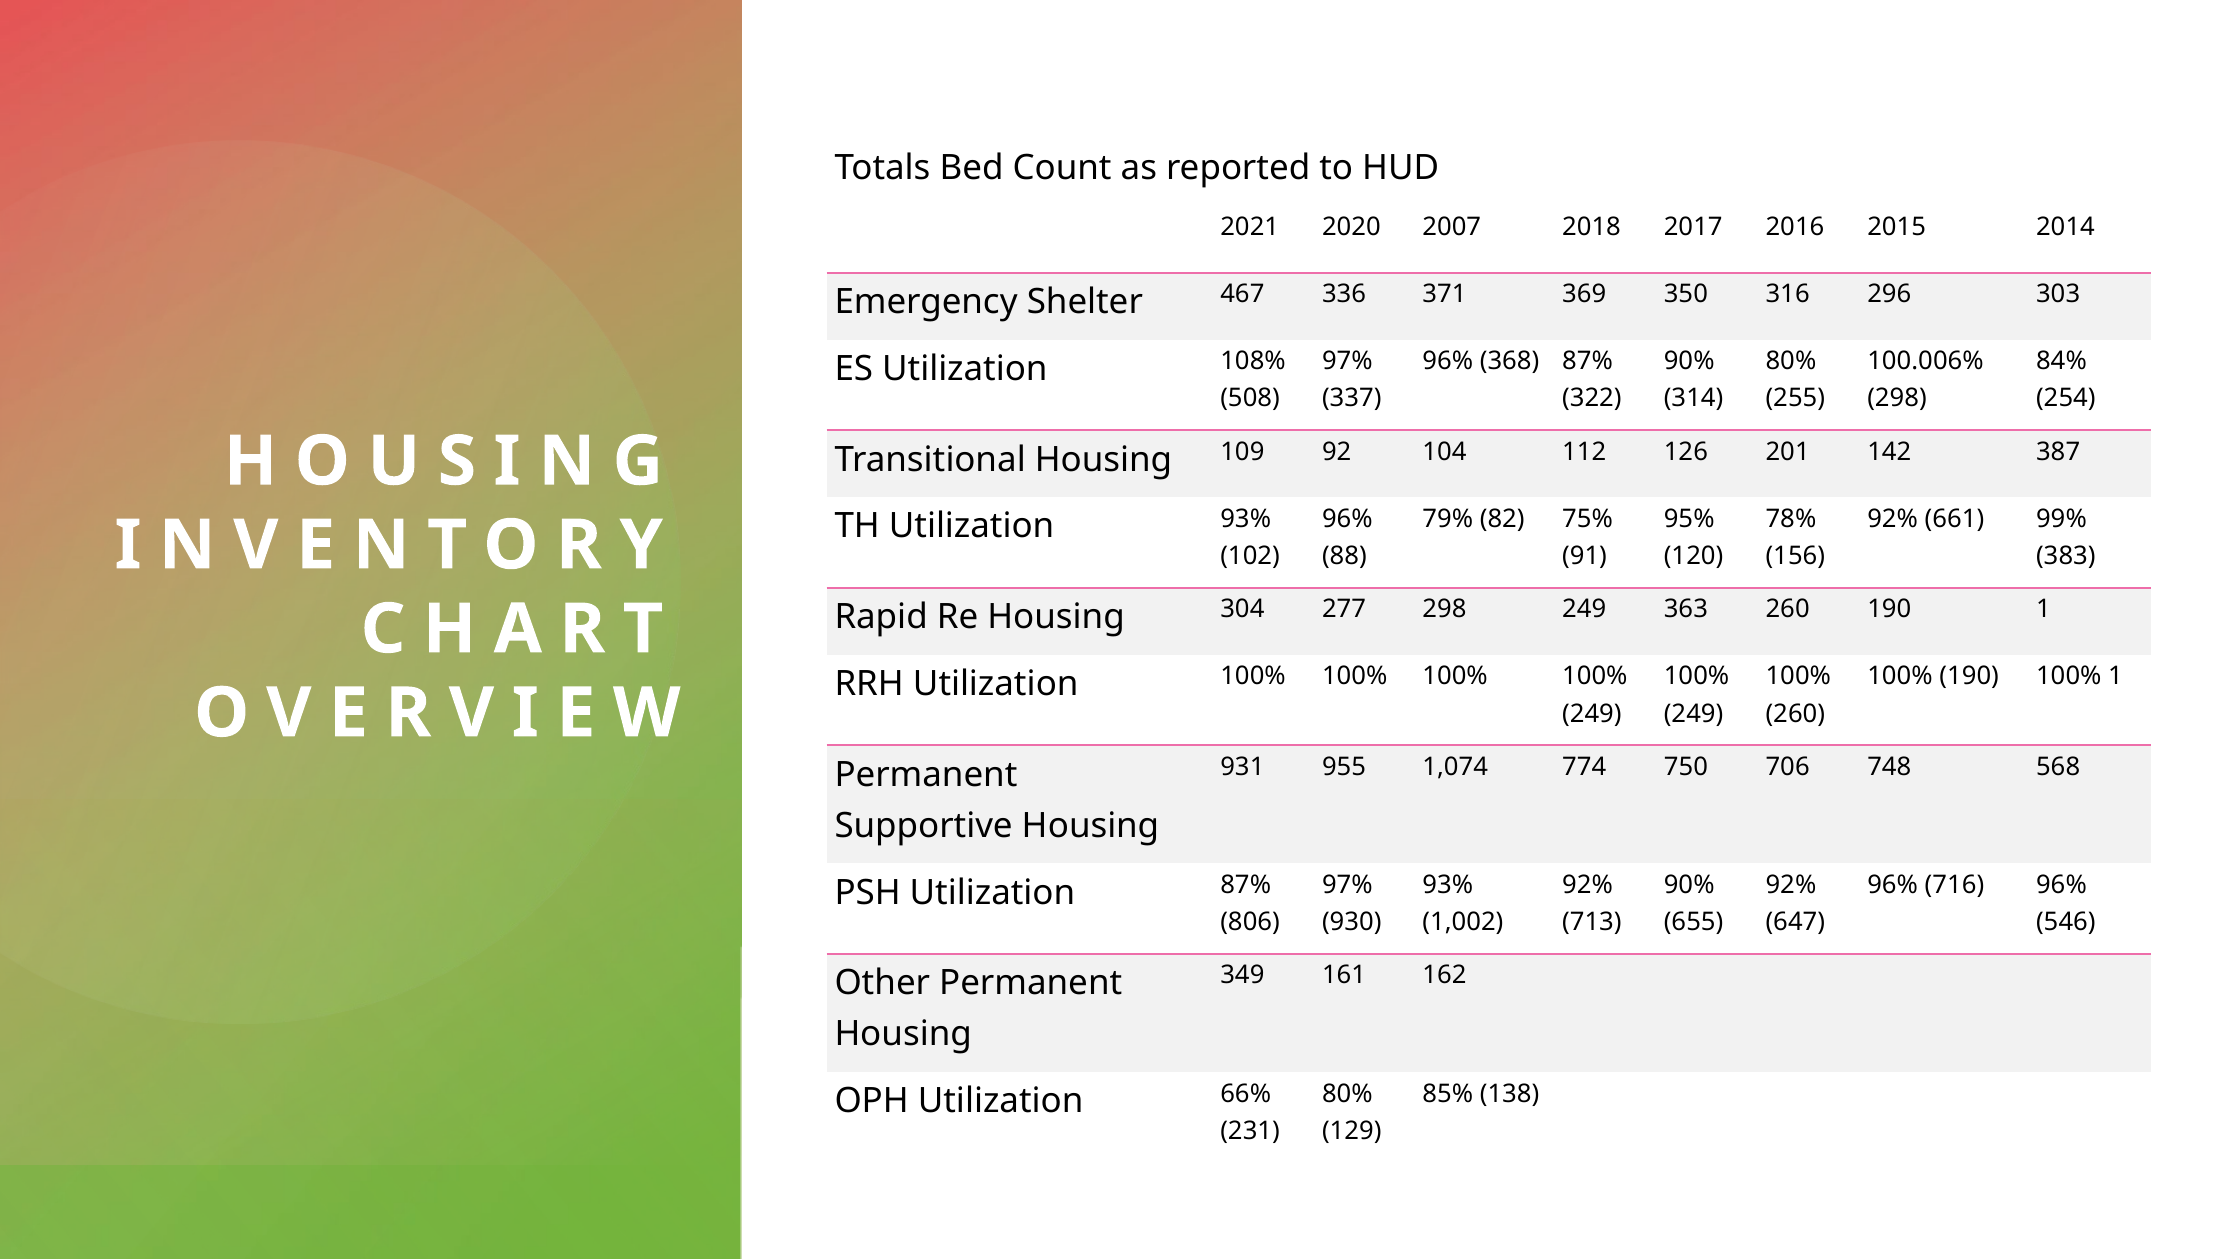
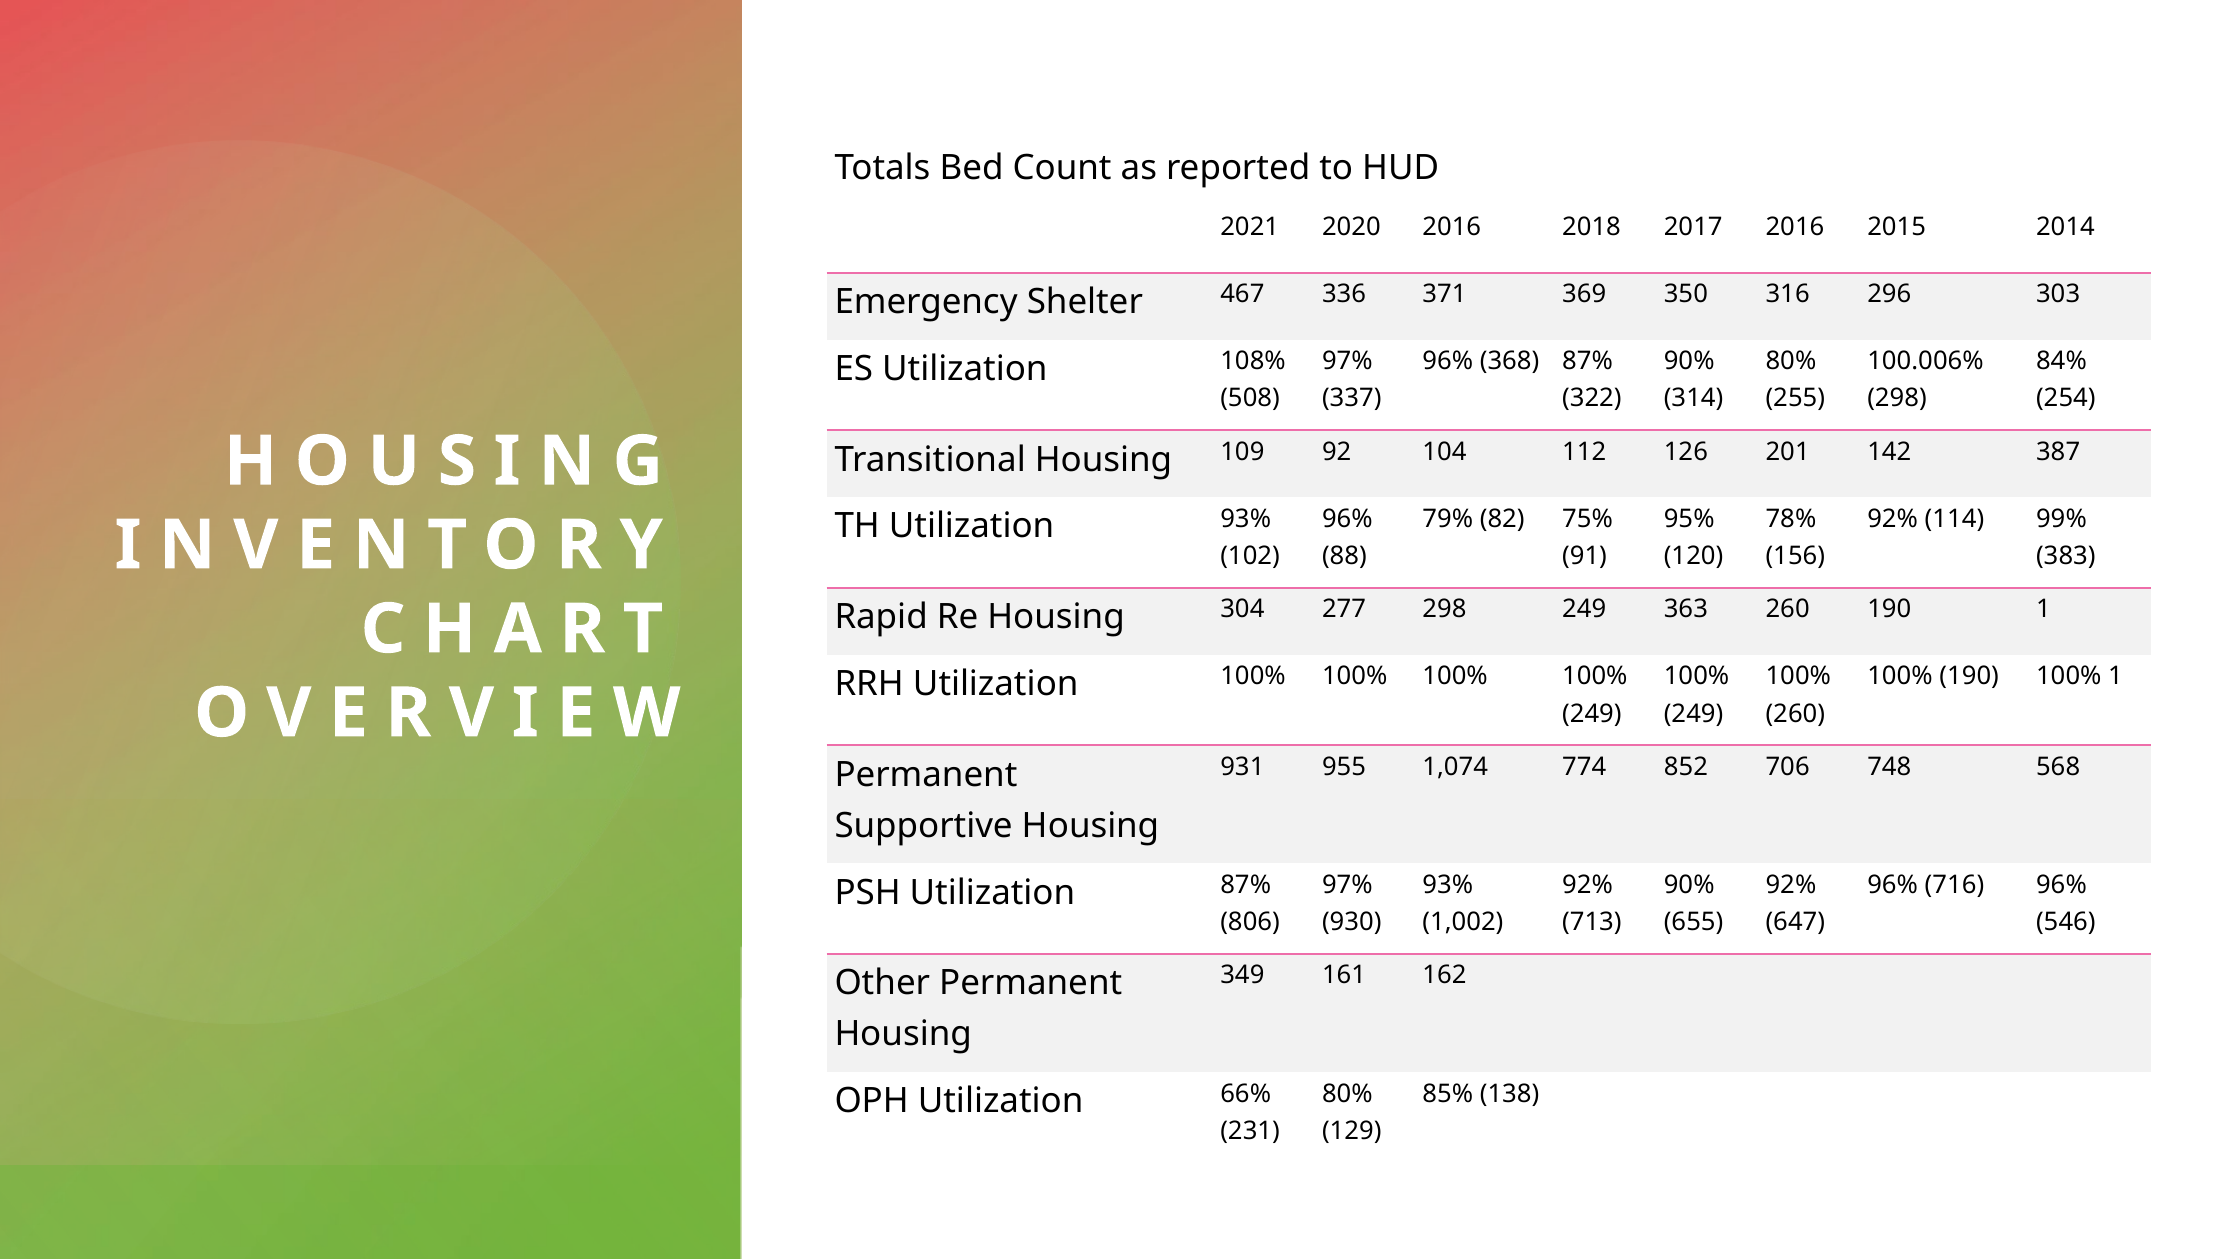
2020 2007: 2007 -> 2016 (1452, 227)
661: 661 -> 114 (1954, 519)
750: 750 -> 852 (1686, 767)
